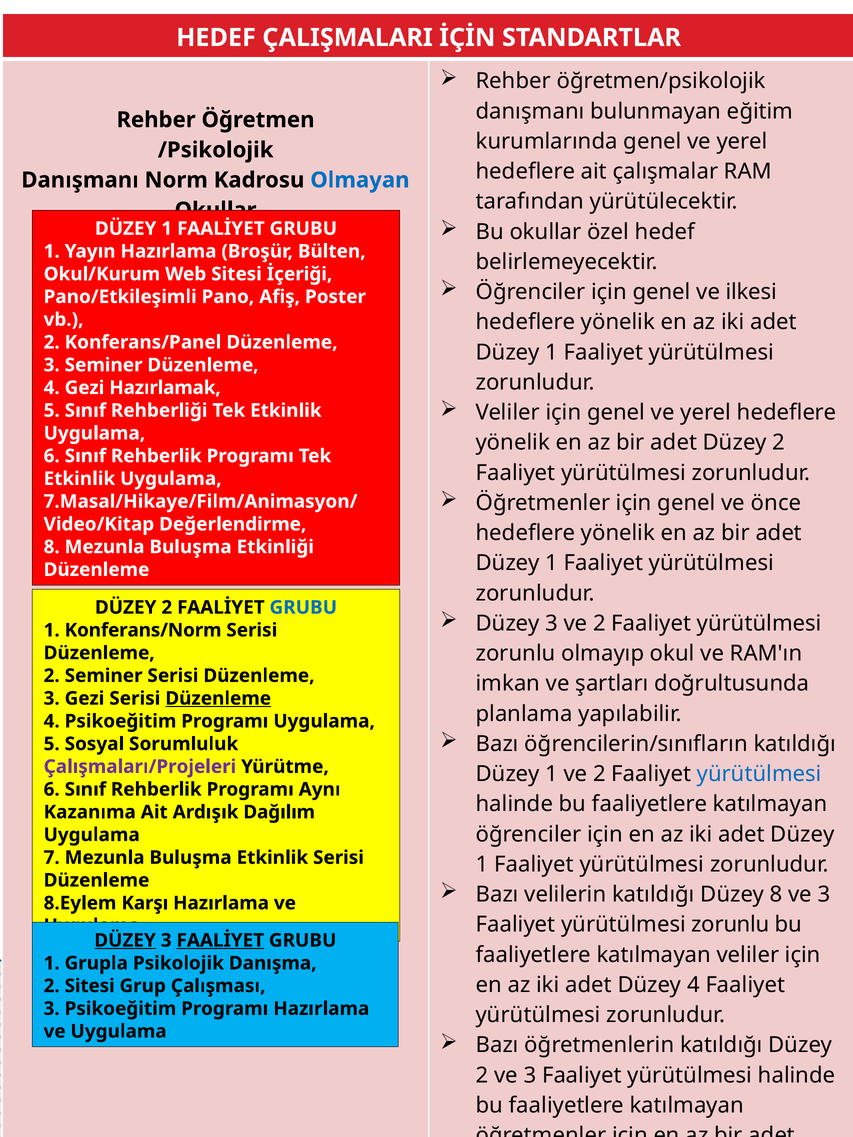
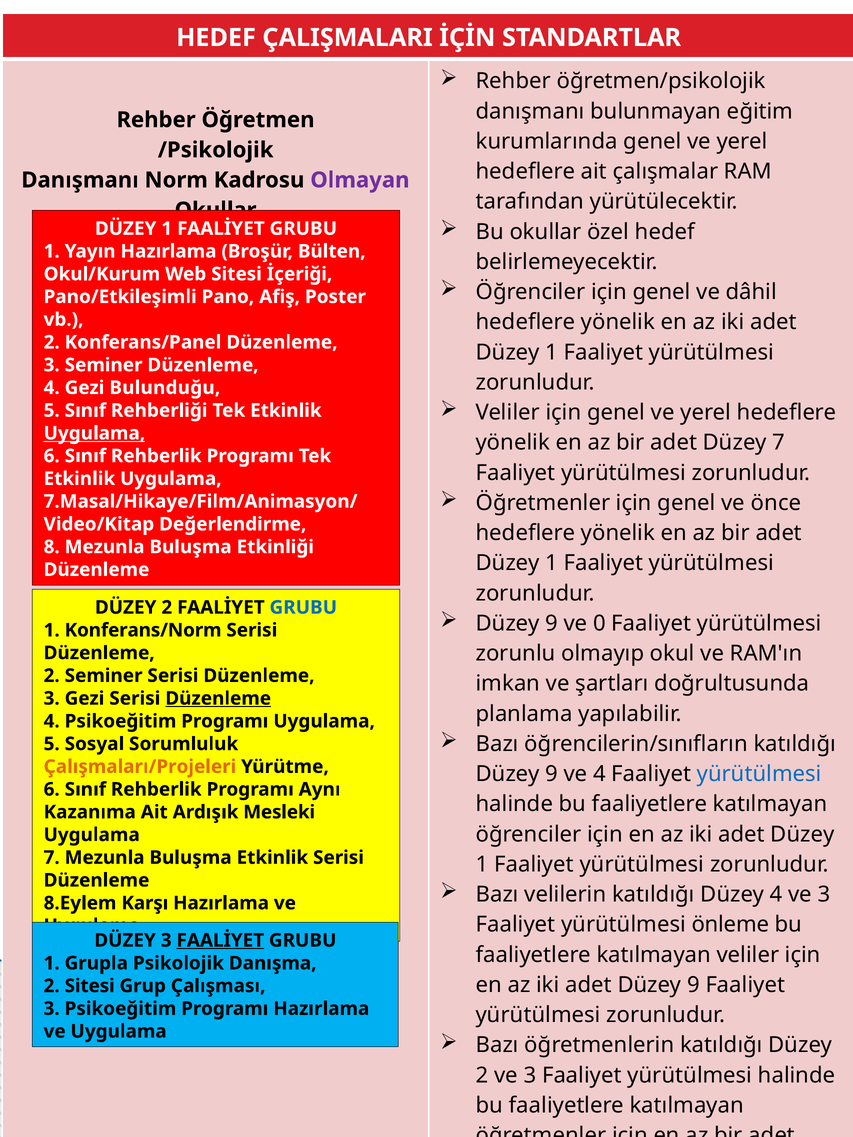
Olmayan colour: blue -> purple (360, 180)
ilkesi: ilkesi -> dâhil (751, 292)
Hazırlamak: Hazırlamak -> Bulunduğu (165, 388)
Uygulama underline: none -> present (94, 433)
adet Düzey 2: 2 -> 7 (779, 443)
3: 3 -> 9 (551, 624)
2: 2 -> 0 (599, 624)
Çalışmaları/Projeleri colour: purple -> orange (140, 767)
1: 1 -> 9 (551, 774)
2: 2 -> 4 (599, 774)
Dağılım: Dağılım -> Mesleki (279, 812)
Düzey 8: 8 -> 4 (776, 895)
zorunlu: zorunlu -> önleme (730, 925)
DÜZEY underline: present -> none (125, 941)
adet Düzey 4: 4 -> 9 (693, 985)
